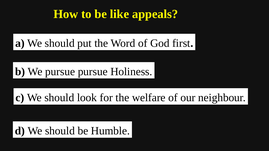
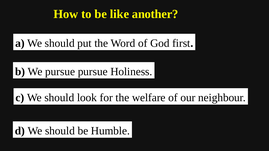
appeals: appeals -> another (155, 14)
